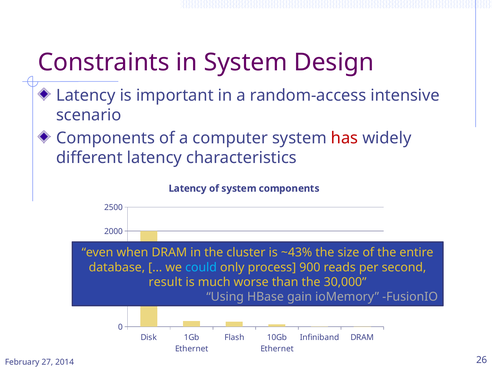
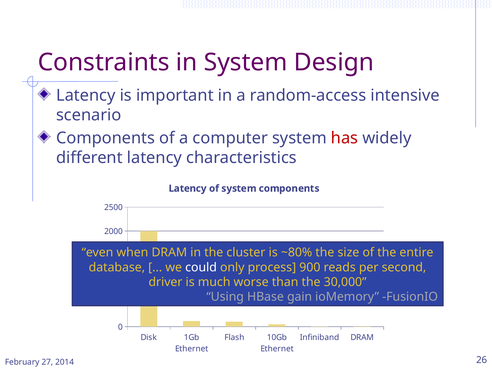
~43%: ~43% -> ~80% (297, 253)
could colour: light blue -> white (201, 267)
result: result -> driver (165, 282)
